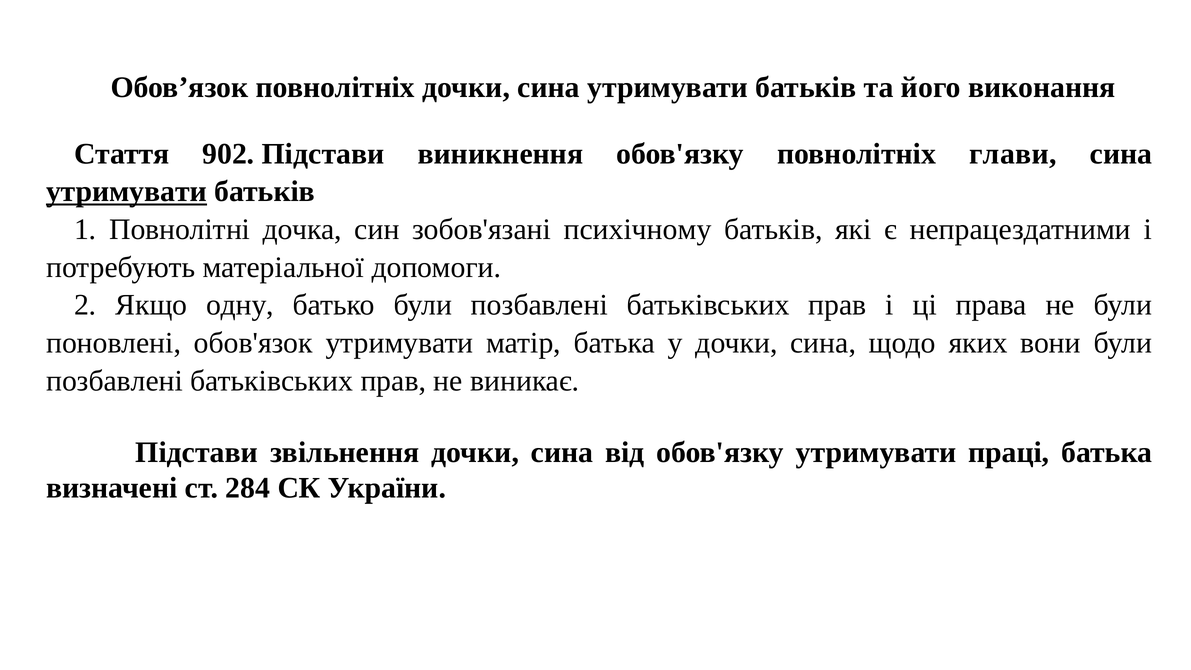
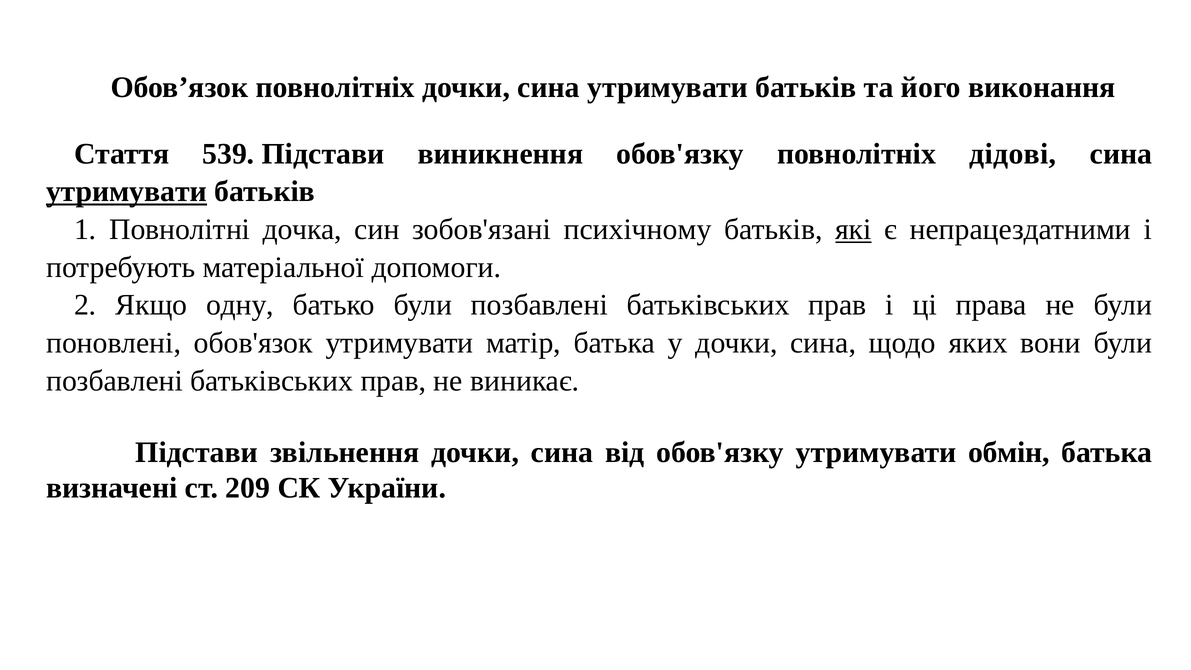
902: 902 -> 539 (228, 154)
глави: глави -> дідові (1013, 154)
які underline: none -> present (853, 229)
праці: праці -> обмін (1009, 452)
284: 284 -> 209 (248, 488)
